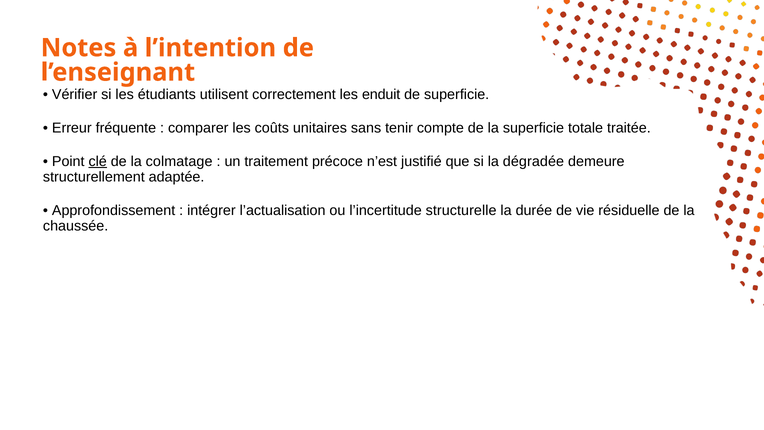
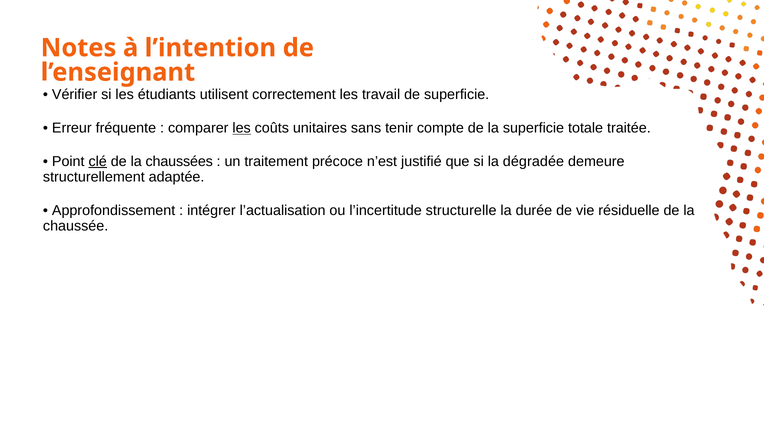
enduit: enduit -> travail (381, 95)
les underline: none -> present (242, 128)
colmatage: colmatage -> chaussées (179, 161)
